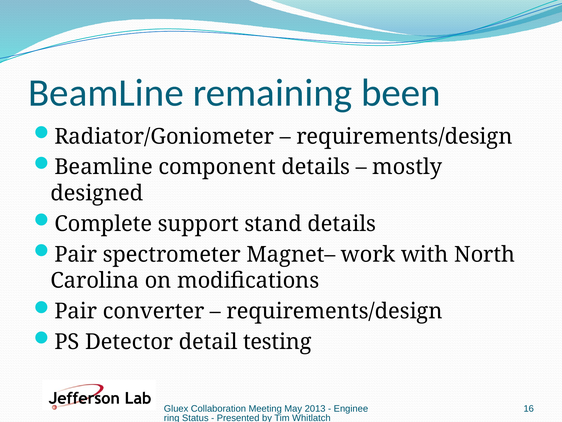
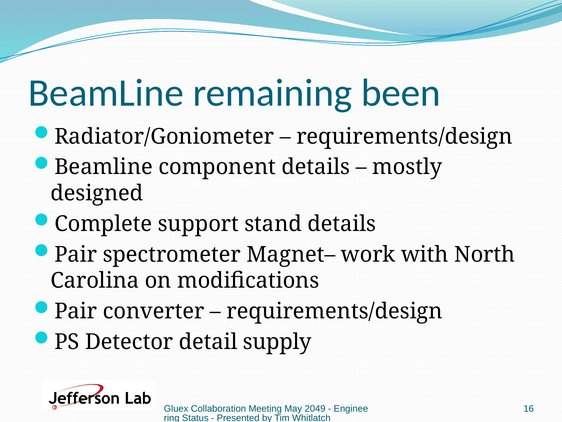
testing: testing -> supply (277, 341)
2013: 2013 -> 2049 (315, 408)
